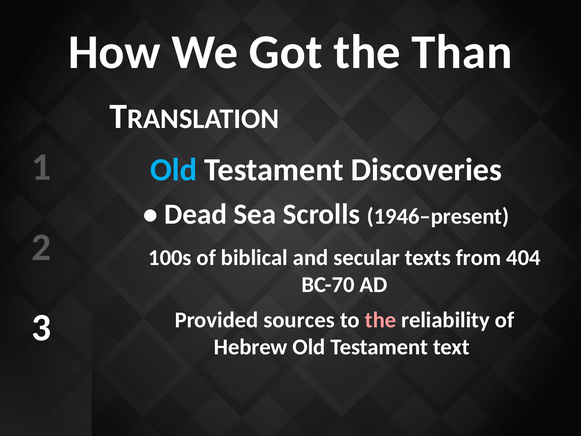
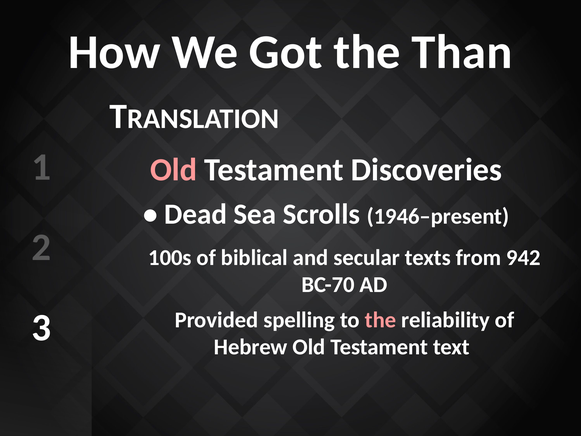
Old colour: light blue -> pink (174, 170)
404: 404 -> 942 (523, 258)
sources: sources -> spelling (299, 320)
